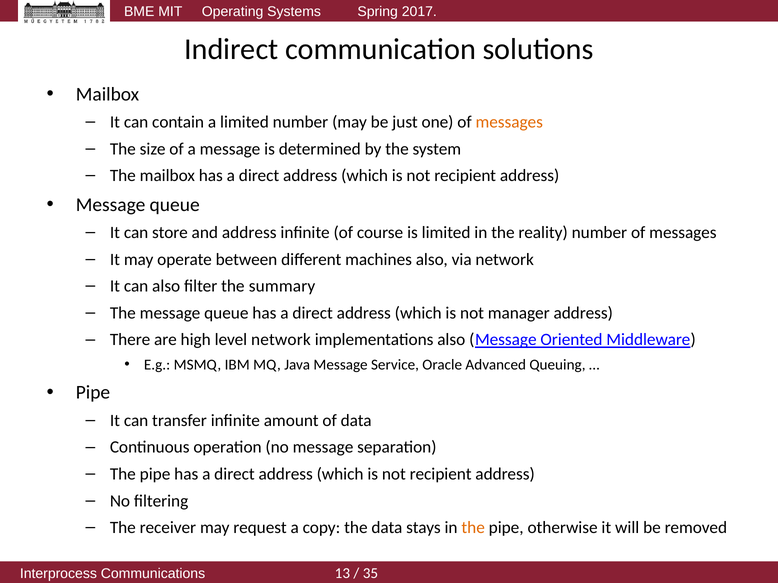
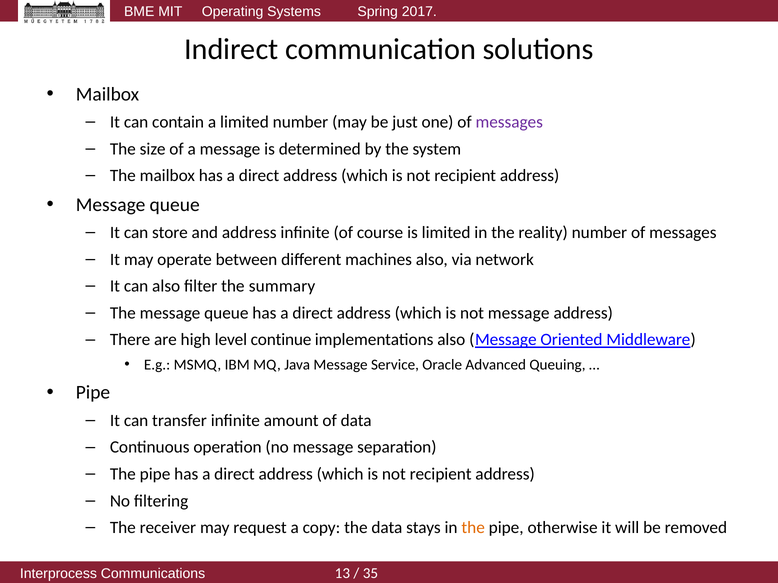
messages colour: orange -> purple (509, 122)
not manager: manager -> message (519, 313)
level network: network -> continue (281, 340)
